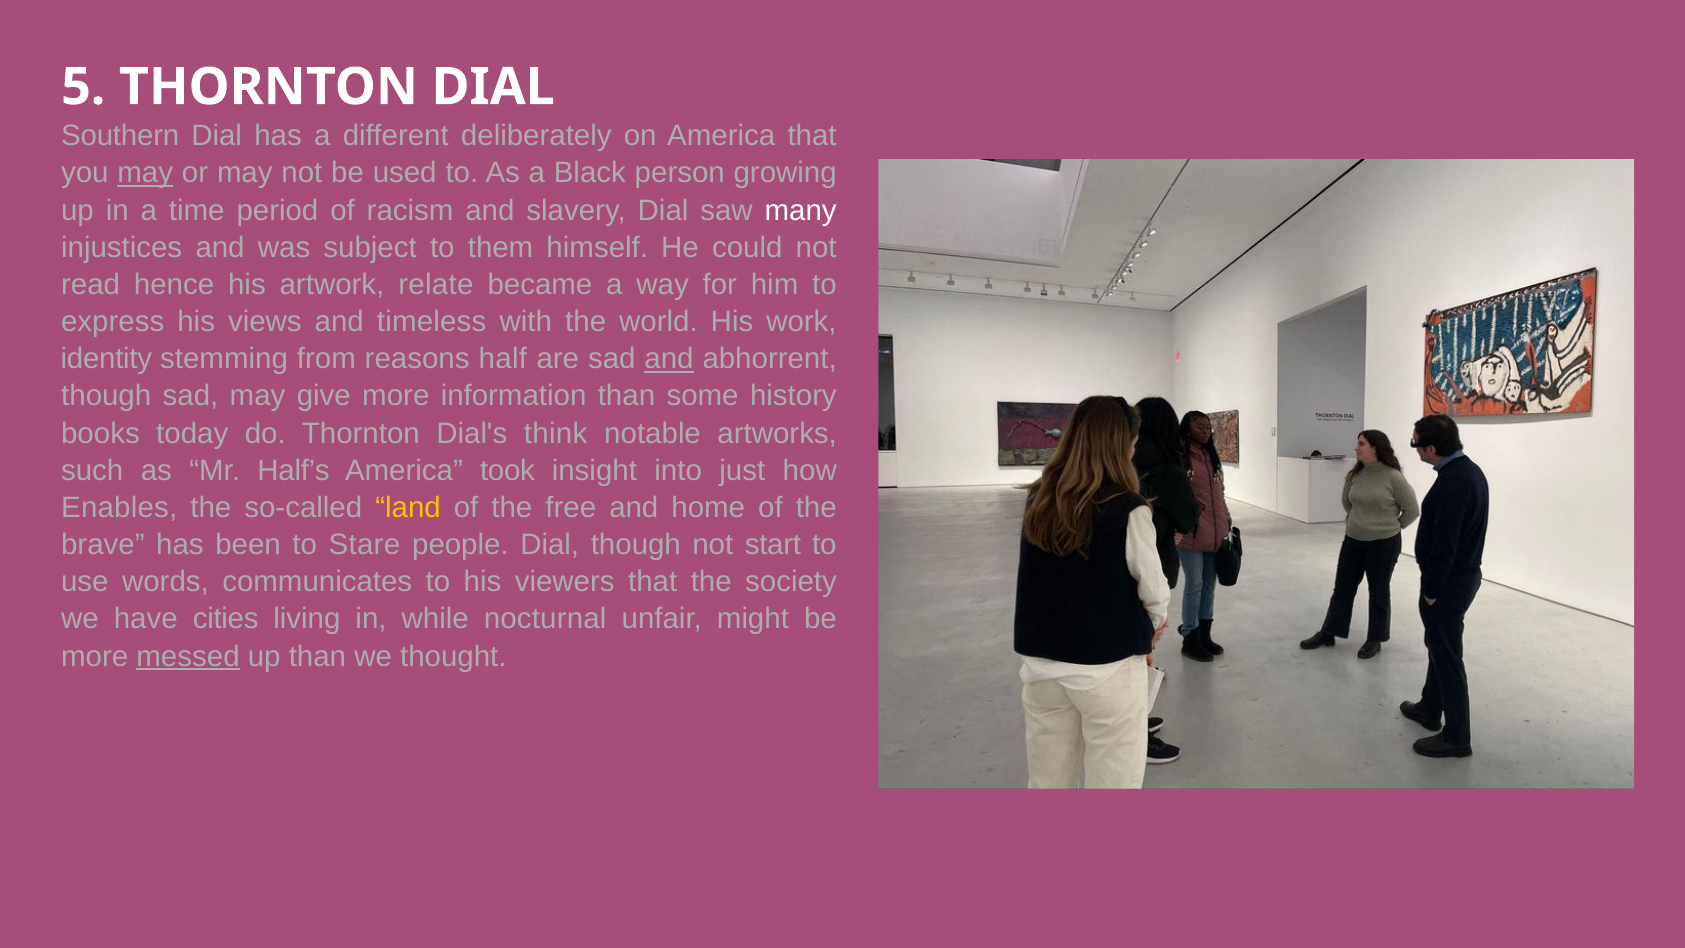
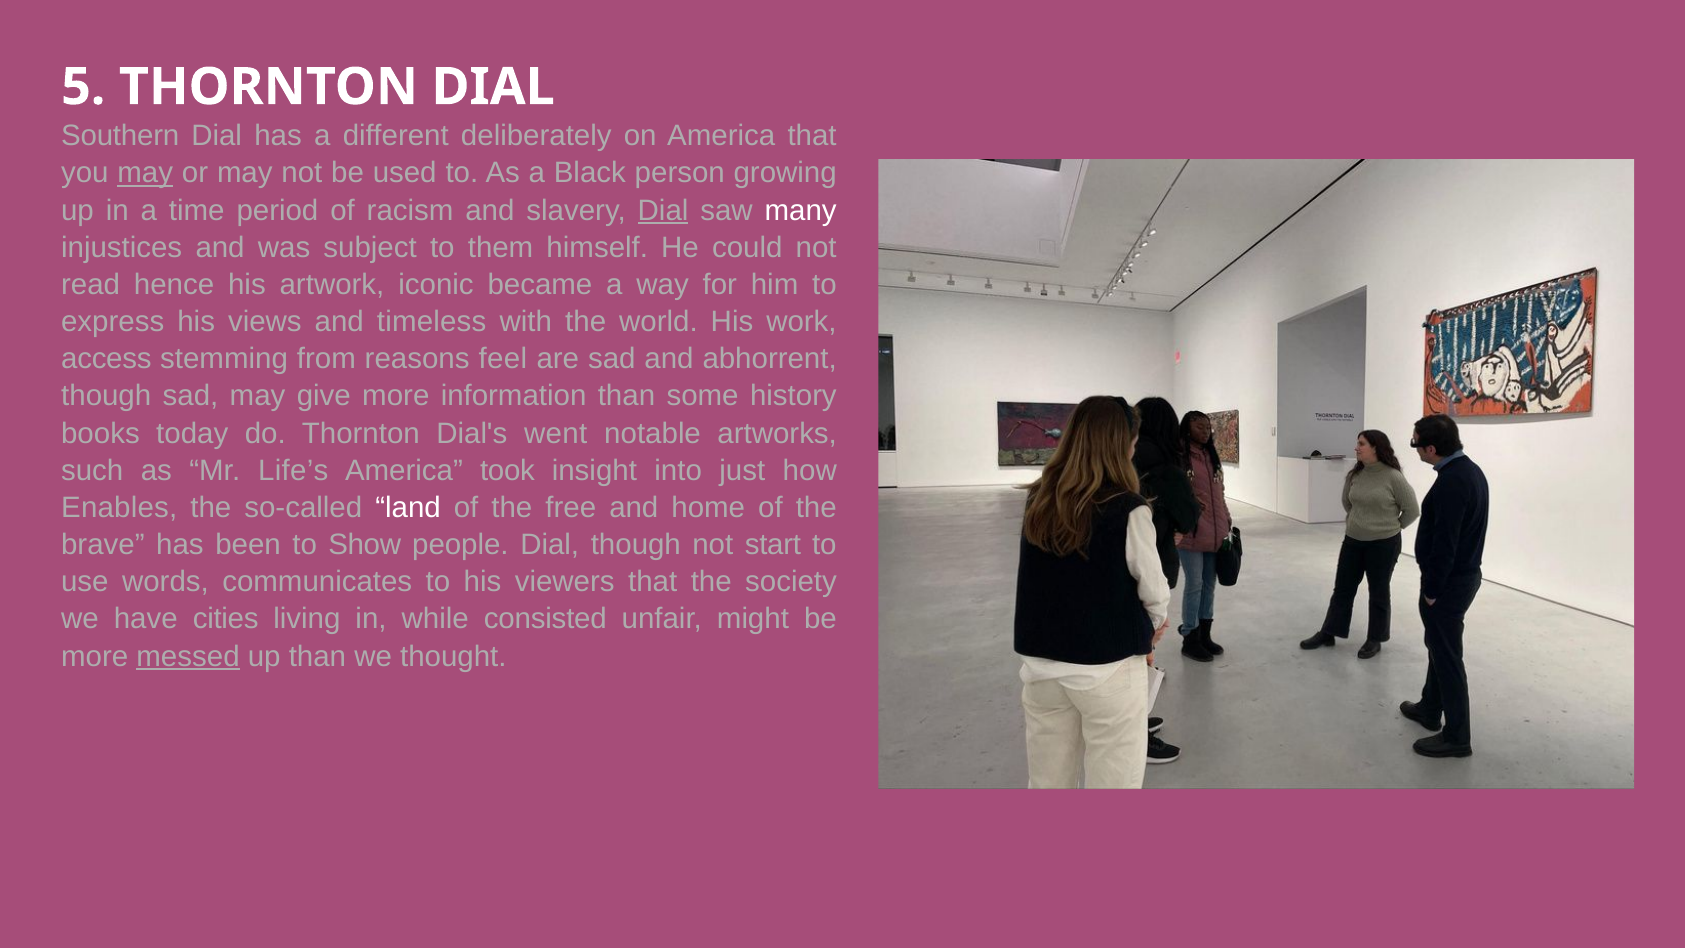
Dial underline: none -> present (663, 210)
relate: relate -> iconic (436, 285)
identity: identity -> access (106, 359)
half: half -> feel (503, 359)
and underline: present -> none (669, 359)
think: think -> went (556, 433)
Half’s: Half’s -> Life’s (293, 470)
land colour: yellow -> white (408, 508)
Stare: Stare -> Show (365, 545)
nocturnal: nocturnal -> consisted (545, 619)
